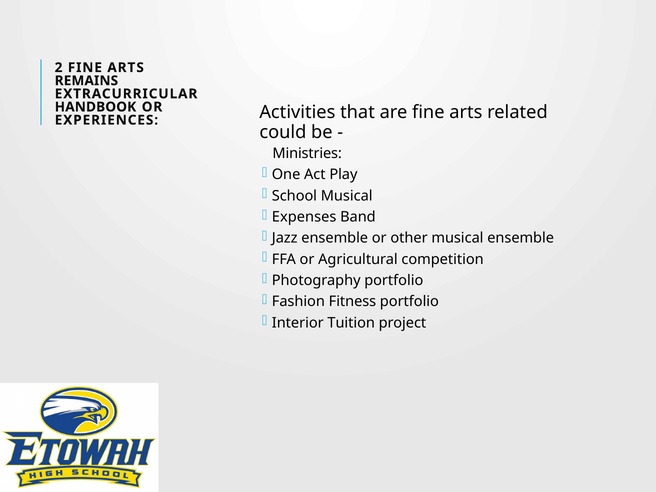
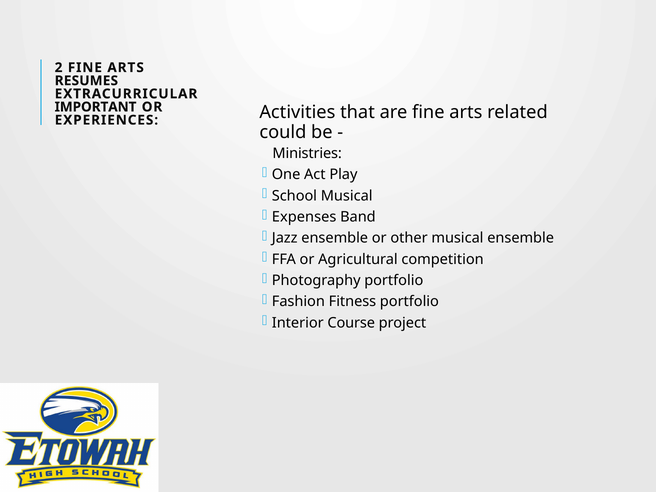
REMAINS: REMAINS -> RESUMES (86, 81)
HANDBOOK: HANDBOOK -> IMPORTANT (96, 107)
Tuition: Tuition -> Course (351, 323)
